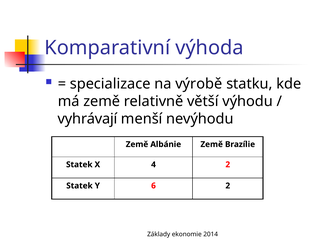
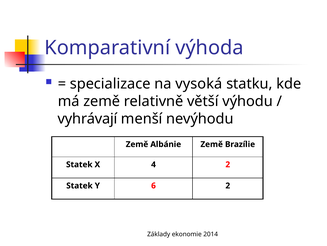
výrobě: výrobě -> vysoká (199, 84)
